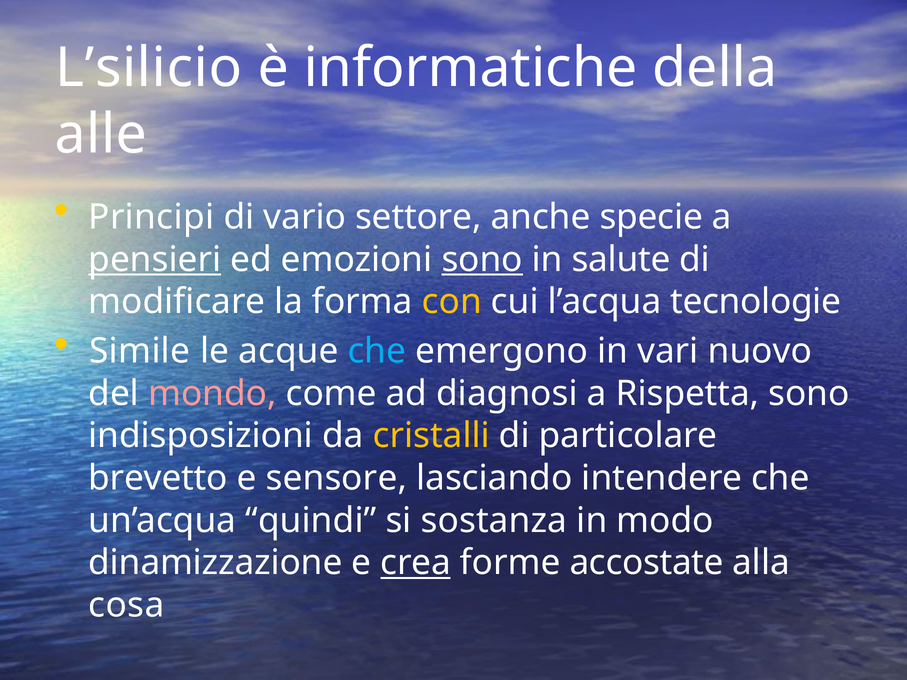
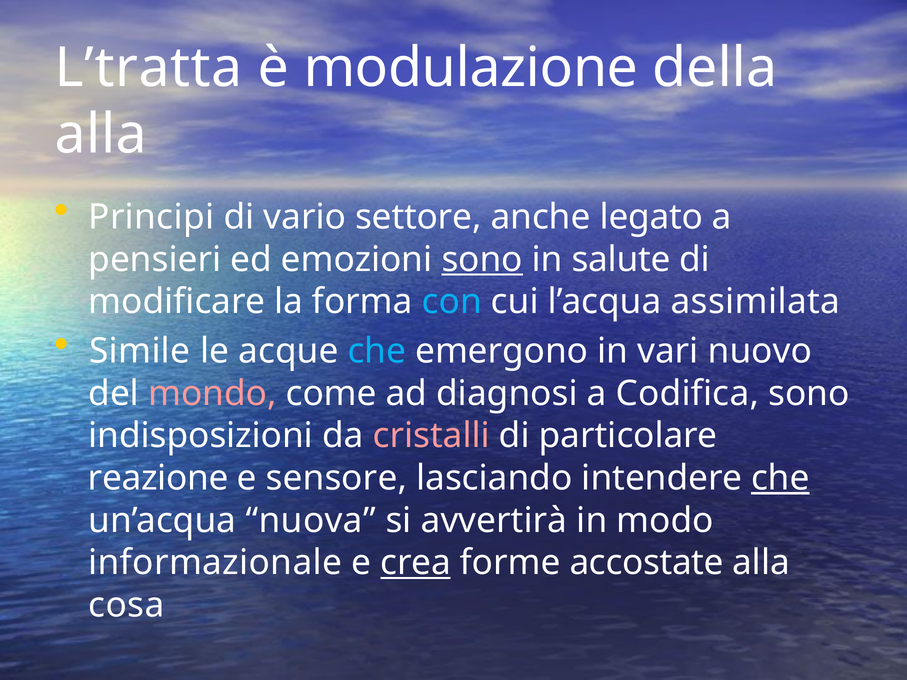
L’silicio: L’silicio -> L’tratta (149, 68)
informatiche: informatiche -> modulazione (471, 68)
alle: alle -> alla (101, 135)
specie: specie -> legato (651, 217)
pensieri underline: present -> none (155, 259)
con colour: yellow -> light blue (452, 302)
tecnologie: tecnologie -> assimilata (755, 302)
Rispetta: Rispetta -> Codifica (687, 394)
cristalli colour: yellow -> pink (431, 436)
brevetto: brevetto -> reazione (158, 478)
che underline: none -> present (780, 478)
quindi: quindi -> nuova (311, 521)
sostanza: sostanza -> avvertirà (494, 521)
dinamizzazione: dinamizzazione -> informazionale (215, 563)
